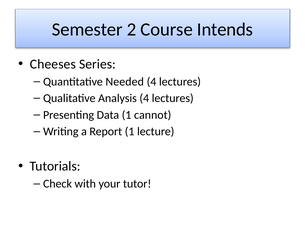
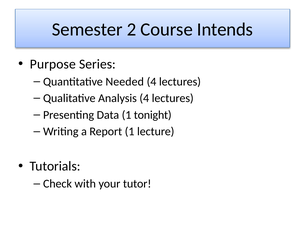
Cheeses: Cheeses -> Purpose (53, 64)
cannot: cannot -> tonight (153, 115)
